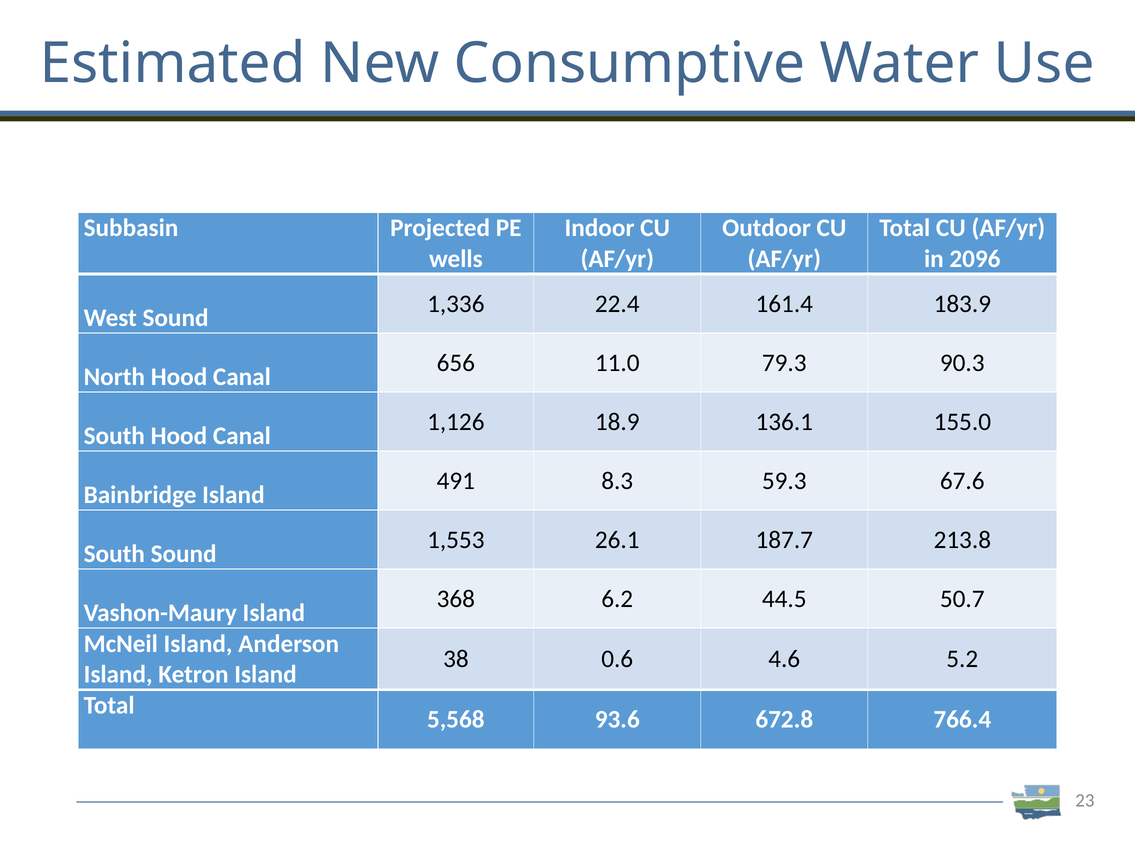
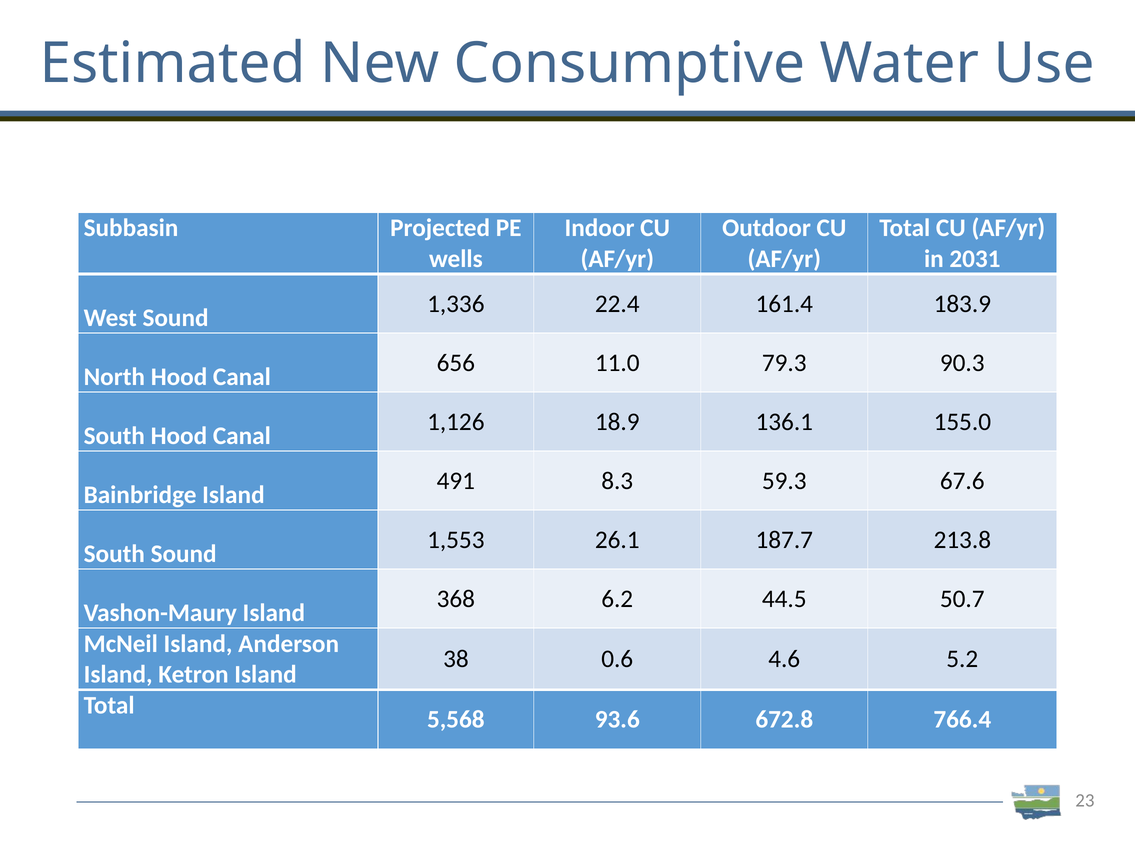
2096: 2096 -> 2031 (975, 259)
